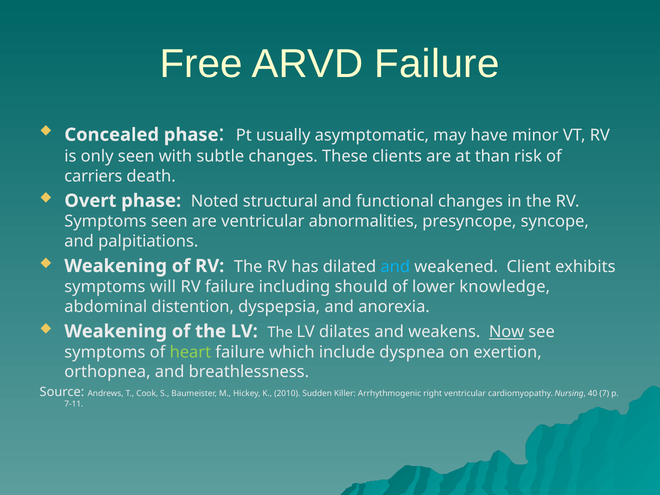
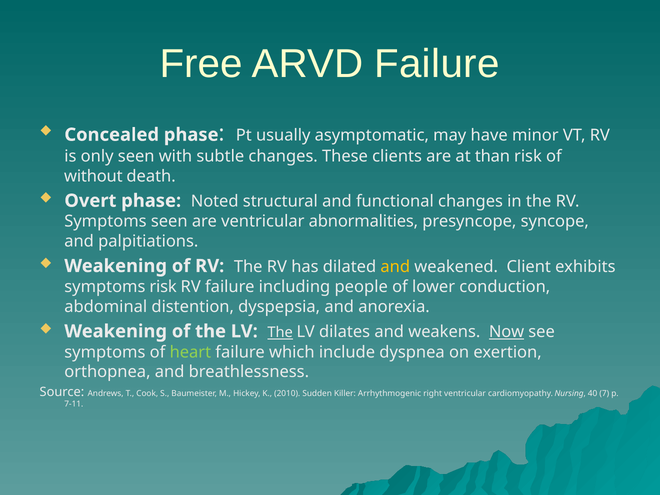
carriers: carriers -> without (93, 176)
and colour: light blue -> yellow (395, 267)
symptoms will: will -> risk (163, 287)
should: should -> people (361, 287)
knowledge: knowledge -> conduction (505, 287)
The underline: none -> present (280, 333)
